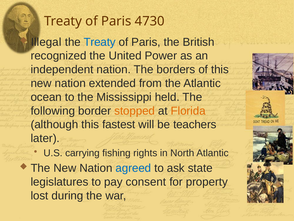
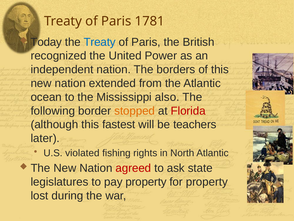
4730: 4730 -> 1781 (150, 21)
Illegal: Illegal -> Today (46, 42)
held: held -> also (167, 97)
Florida colour: orange -> red (188, 111)
carrying: carrying -> violated (82, 153)
agreed colour: blue -> red (133, 168)
pay consent: consent -> property (146, 182)
